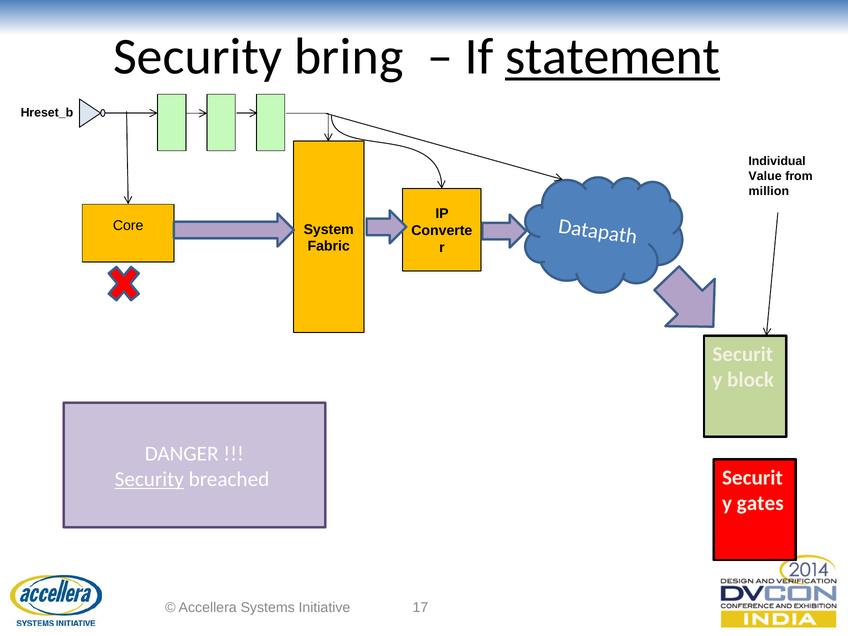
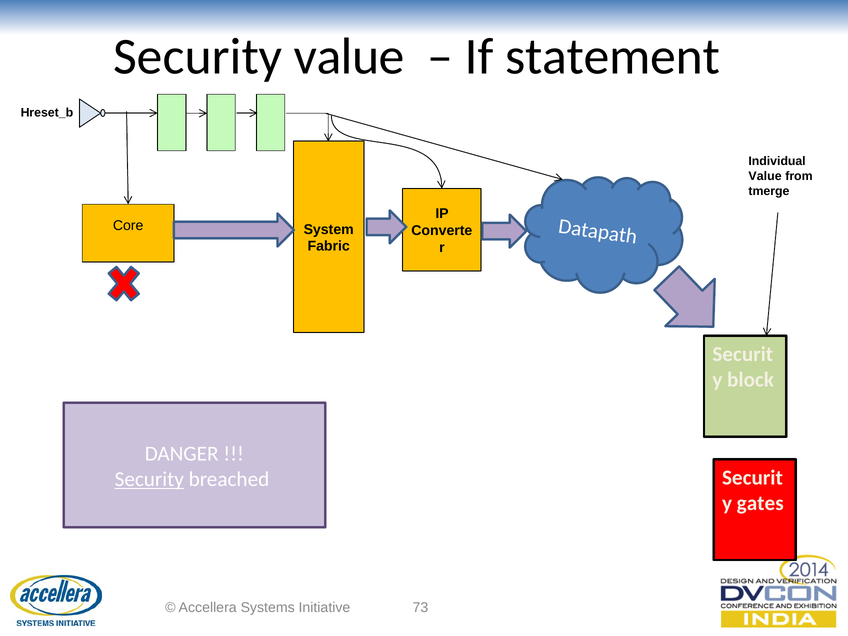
Security bring: bring -> value (349, 57)
statement underline: present -> none (613, 57)
million: million -> tmerge (769, 191)
17: 17 -> 73 (420, 607)
